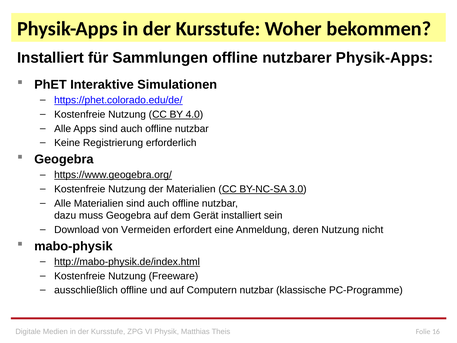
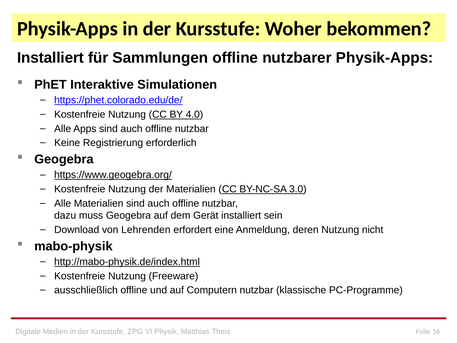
Vermeiden: Vermeiden -> Lehrenden (146, 230)
